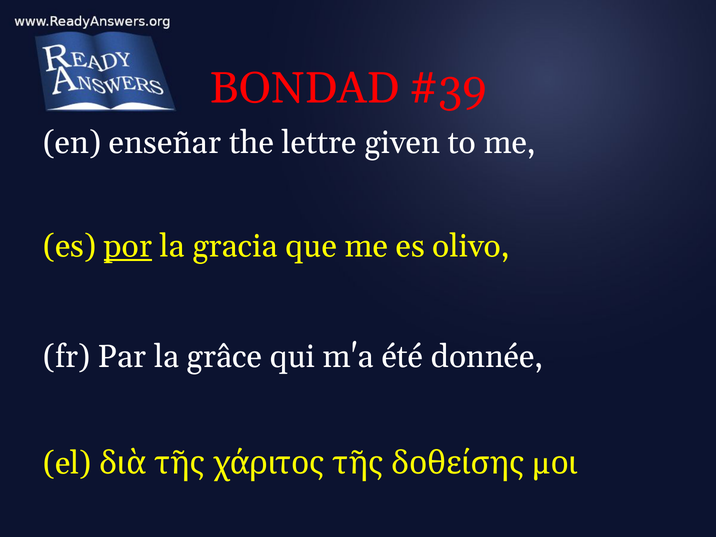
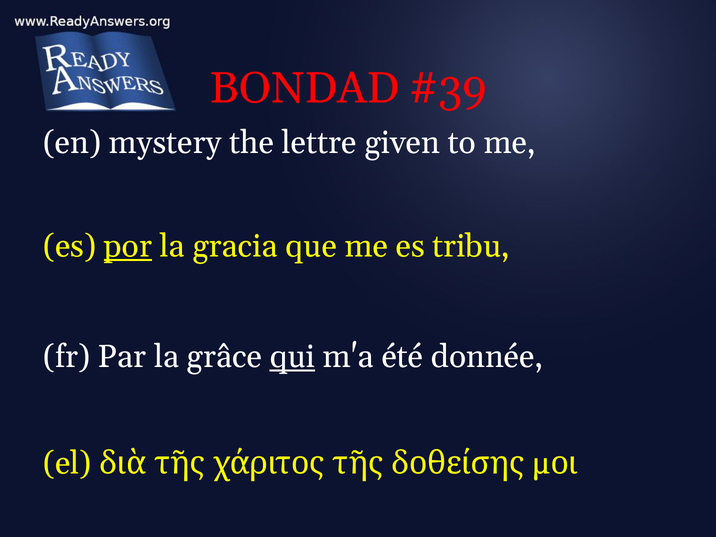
enseñar: enseñar -> mystery (165, 143)
olivo: olivo -> tribu (471, 246)
qui underline: none -> present (292, 357)
